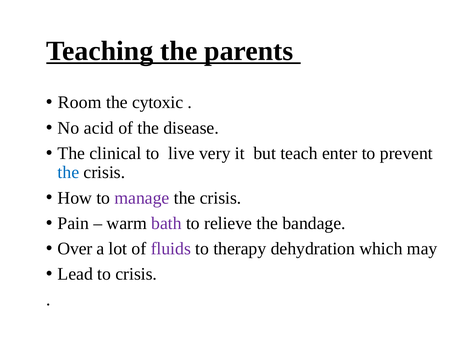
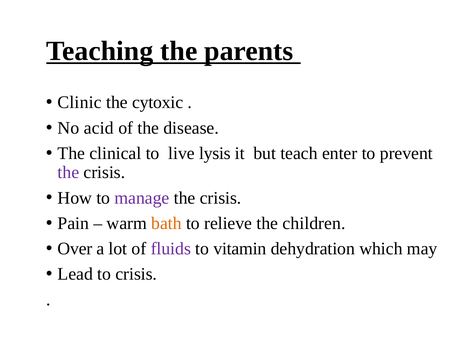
Room: Room -> Clinic (80, 103)
very: very -> lysis (215, 153)
the colour: blue -> purple (68, 173)
bath colour: purple -> orange (166, 223)
bandage: bandage -> children (314, 223)
therapy: therapy -> vitamin (240, 249)
